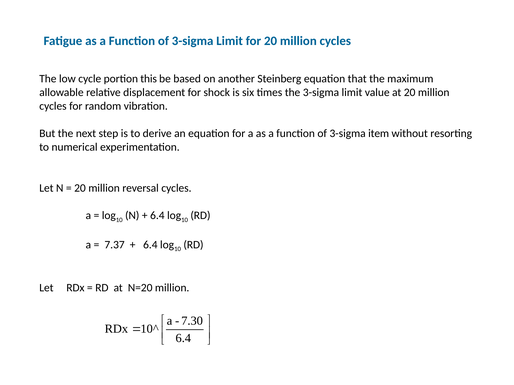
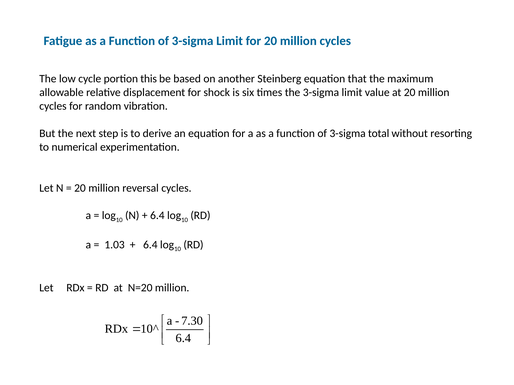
item: item -> total (379, 133)
7.37: 7.37 -> 1.03 (115, 245)
